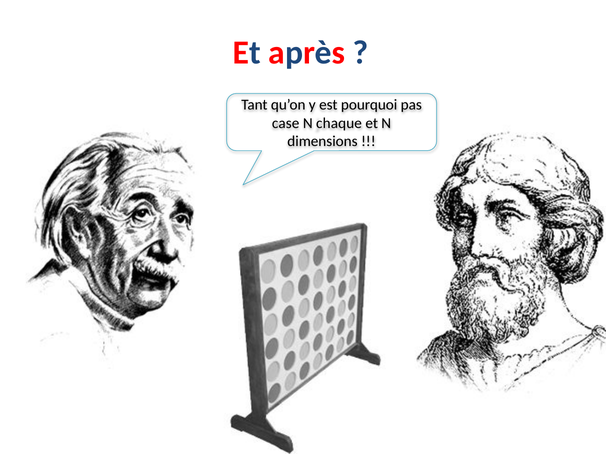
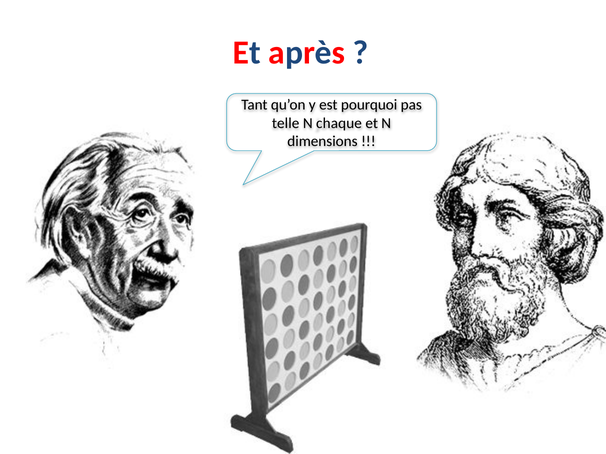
case: case -> telle (286, 123)
